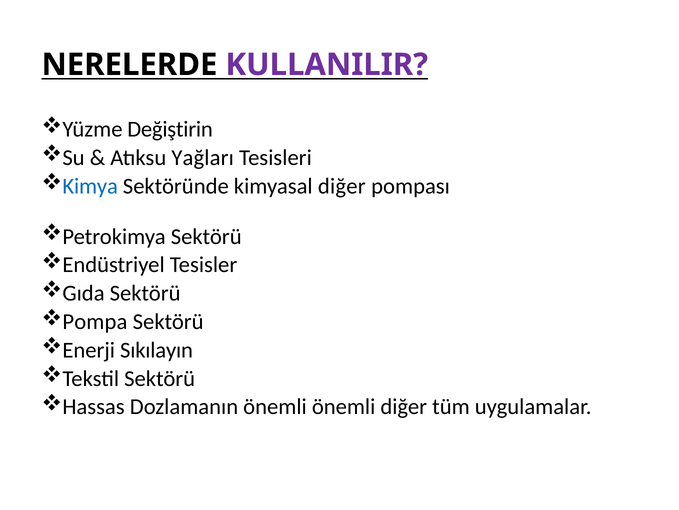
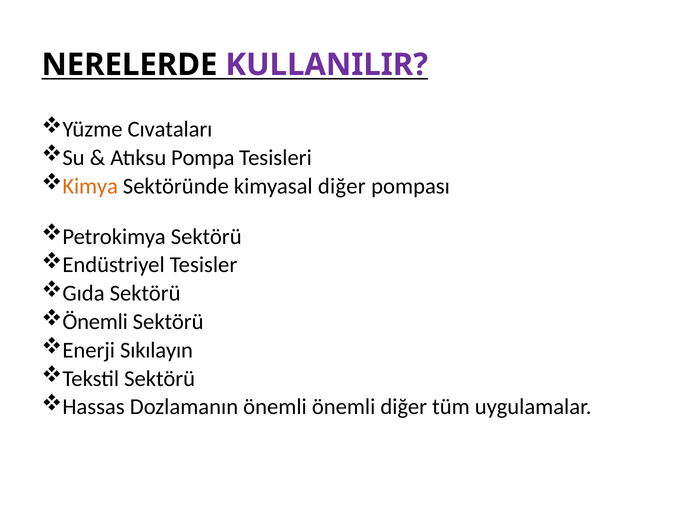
Değiştirin: Değiştirin -> Cıvataları (170, 129)
Yağları: Yağları -> Pompa (203, 157)
Kimya colour: blue -> orange (90, 186)
Pompa: Pompa -> Önemli (95, 321)
